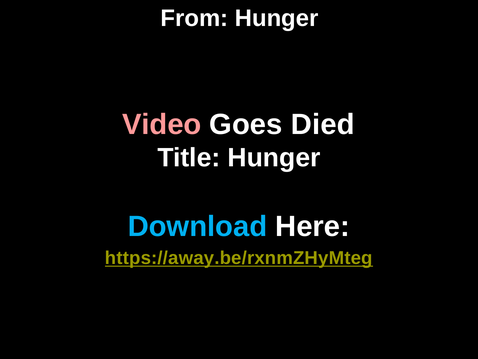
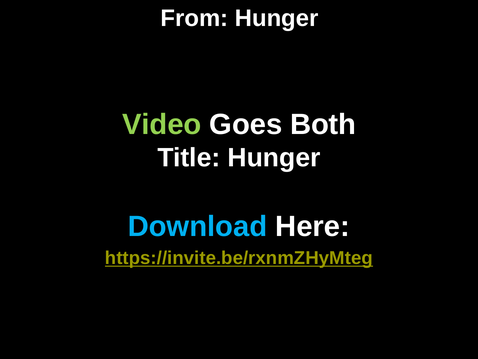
Video colour: pink -> light green (162, 124)
Died: Died -> Both (323, 124)
https://away.be/rxnmZHyMteg: https://away.be/rxnmZHyMteg -> https://invite.be/rxnmZHyMteg (239, 258)
